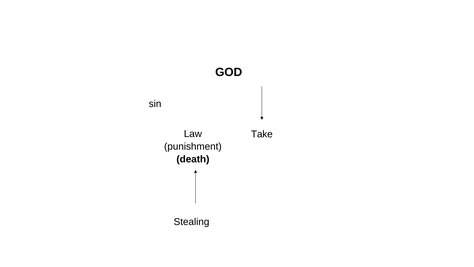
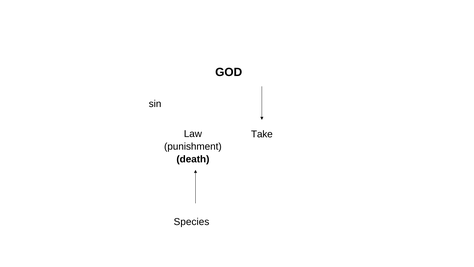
Stealing: Stealing -> Species (192, 222)
